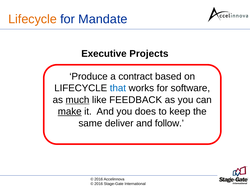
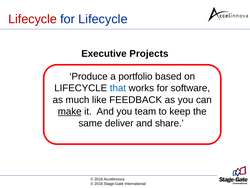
Lifecycle colour: orange -> red (33, 19)
for Mandate: Mandate -> Lifecycle (103, 19)
contract: contract -> portfolio (135, 76)
much underline: present -> none (77, 100)
does: does -> team (145, 111)
follow: follow -> share (169, 123)
